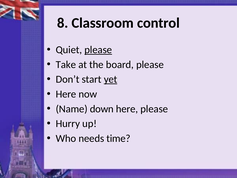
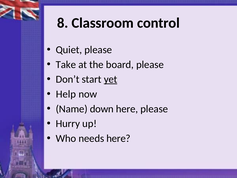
please underline: present -> none (98, 50)
Here: Here -> Help (66, 94)
needs time: time -> here (118, 138)
